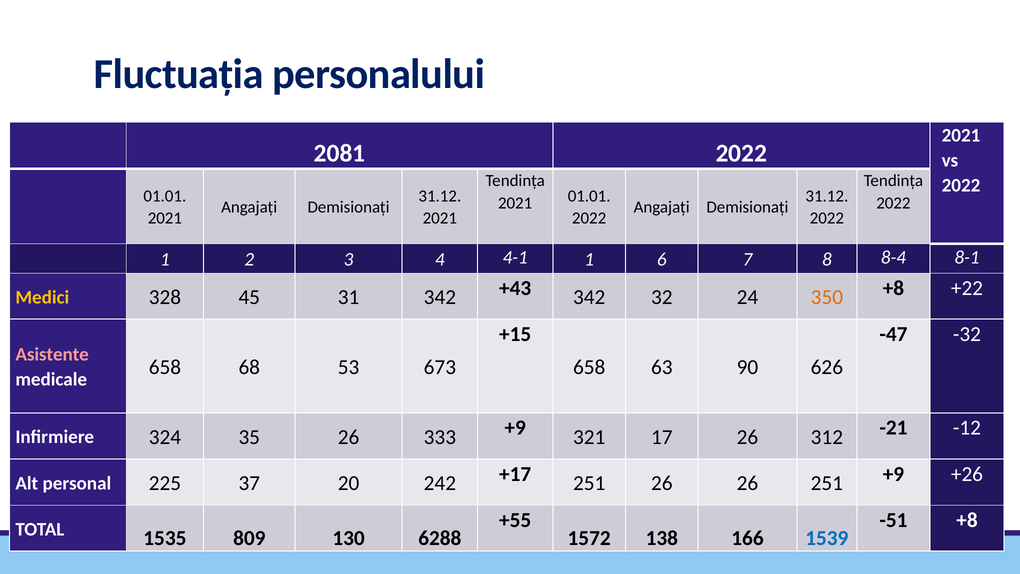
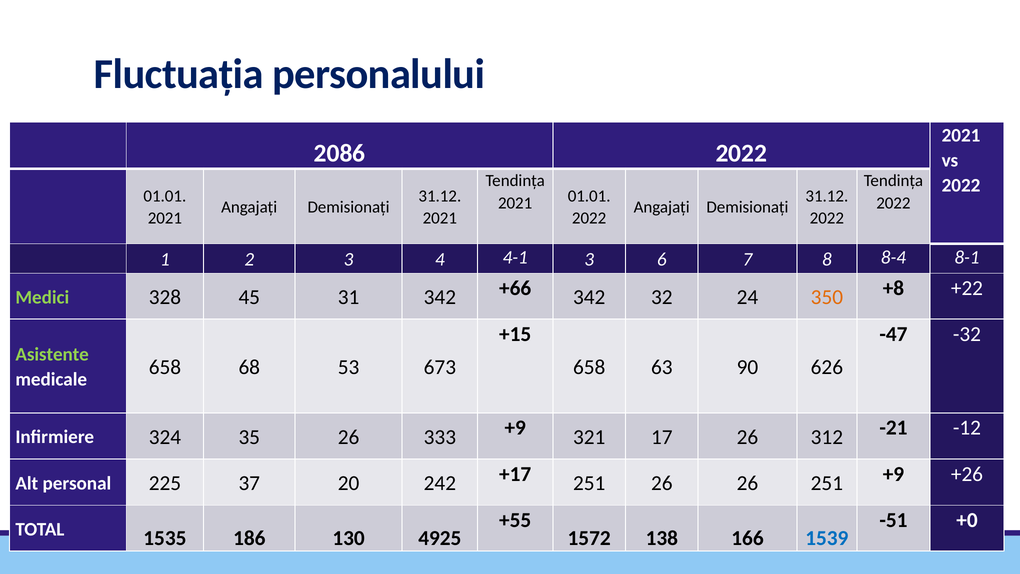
2081: 2081 -> 2086 (340, 153)
4-1 1: 1 -> 3 (589, 259)
Medici colour: yellow -> light green (42, 297)
+43: +43 -> +66 (515, 288)
Asistente colour: pink -> light green (52, 354)
-51 +8: +8 -> +0 (967, 520)
809: 809 -> 186 (249, 538)
6288: 6288 -> 4925 (440, 538)
